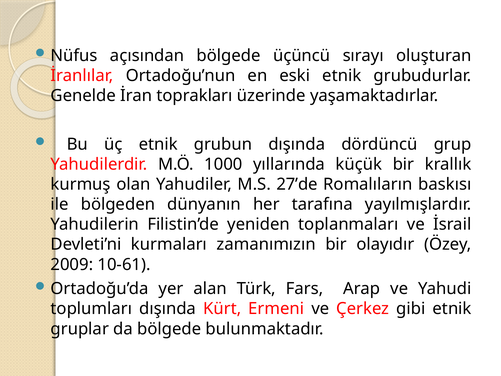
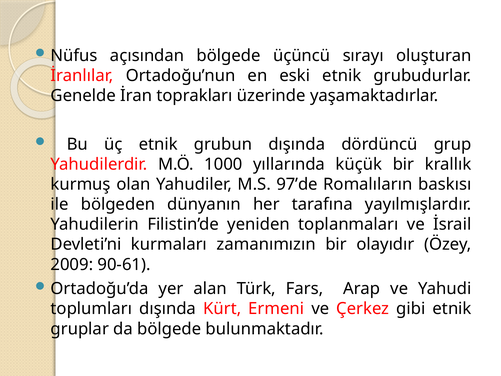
27’de: 27’de -> 97’de (297, 184)
10-61: 10-61 -> 90-61 (124, 264)
